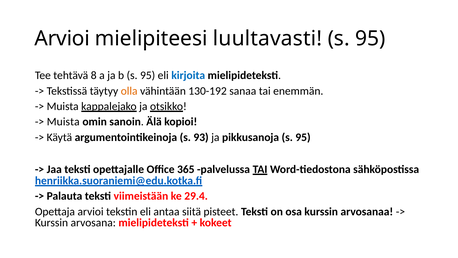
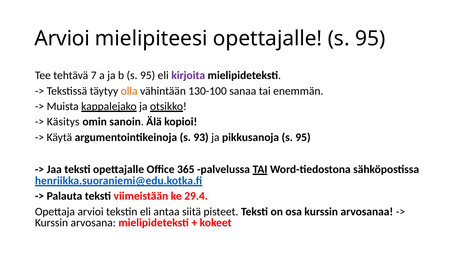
mielipiteesi luultavasti: luultavasti -> opettajalle (268, 38)
8: 8 -> 7 (94, 75)
kirjoita colour: blue -> purple (188, 75)
130-192: 130-192 -> 130-100 (208, 91)
Muista: Muista -> Käsitys (63, 122)
